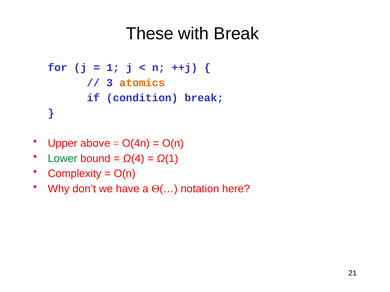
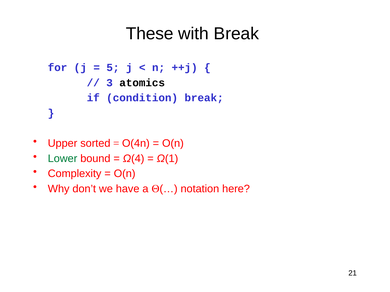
1: 1 -> 5 (113, 68)
atomics colour: orange -> black (142, 83)
above: above -> sorted (95, 144)
